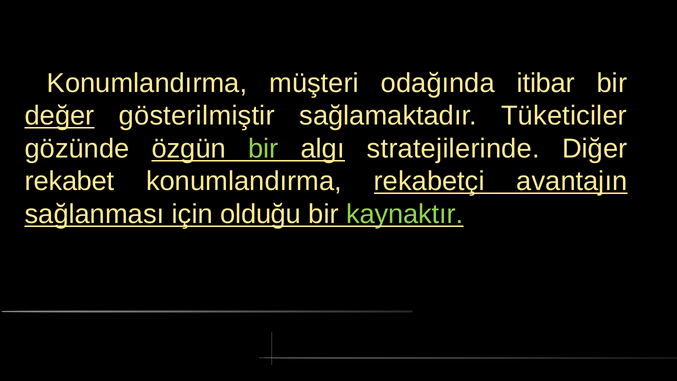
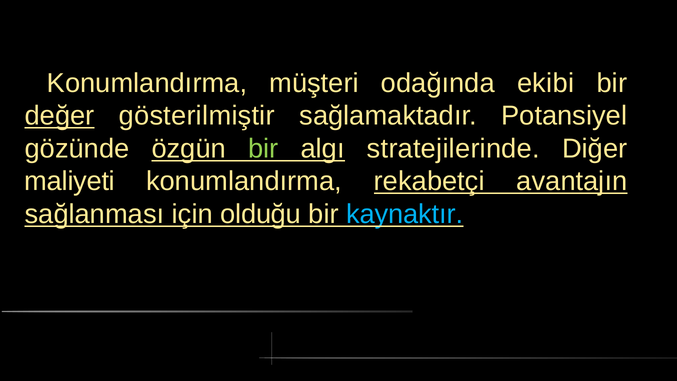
itibar: itibar -> ekibi (546, 83)
Tüketiciler: Tüketiciler -> Potansiyel (564, 116)
rekabet: rekabet -> maliyeti (70, 181)
kaynaktır colour: light green -> light blue (405, 214)
